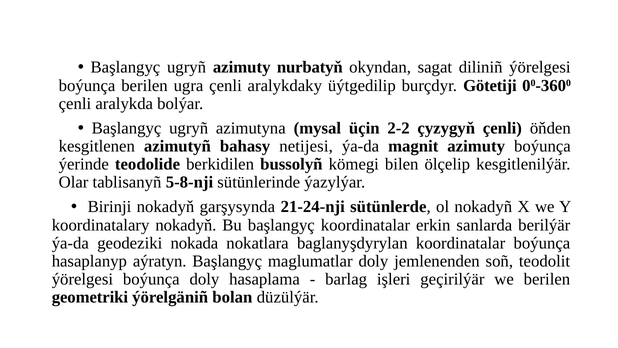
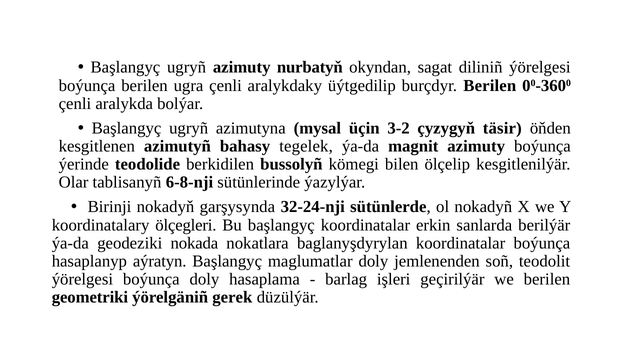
burçdyr Götetiji: Götetiji -> Berilen (490, 85)
2-2: 2-2 -> 3-2 (399, 128)
çyzygyň çenli: çenli -> täsir (502, 128)
netijesi: netijesi -> tegelek (306, 146)
5-8-nji: 5-8-nji -> 6-8-nji (189, 182)
21-24-nji: 21-24-nji -> 32-24-nji (313, 207)
koordinatalary nokadyň: nokadyň -> ölçegleri (186, 225)
bolan: bolan -> gerek (232, 297)
